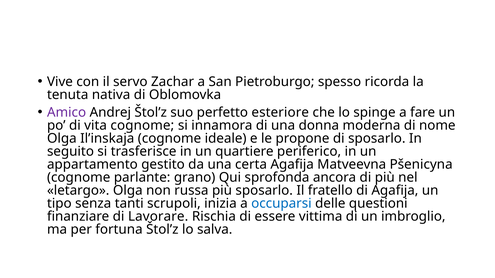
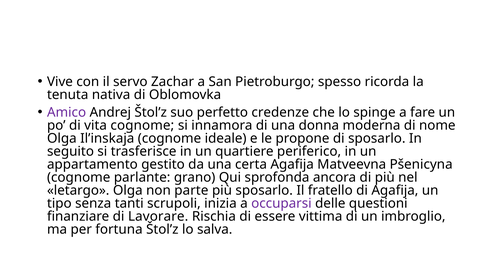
esteriore: esteriore -> credenze (280, 113)
russa: russa -> parte (191, 191)
occuparsi colour: blue -> purple (281, 204)
